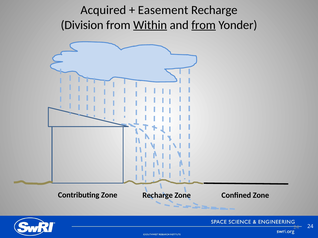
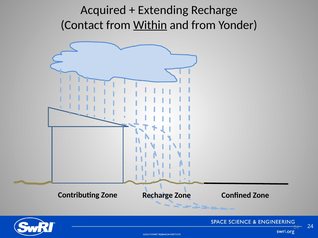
Easement: Easement -> Extending (163, 10)
Division: Division -> Contact (82, 25)
from underline: present -> none (204, 25)
